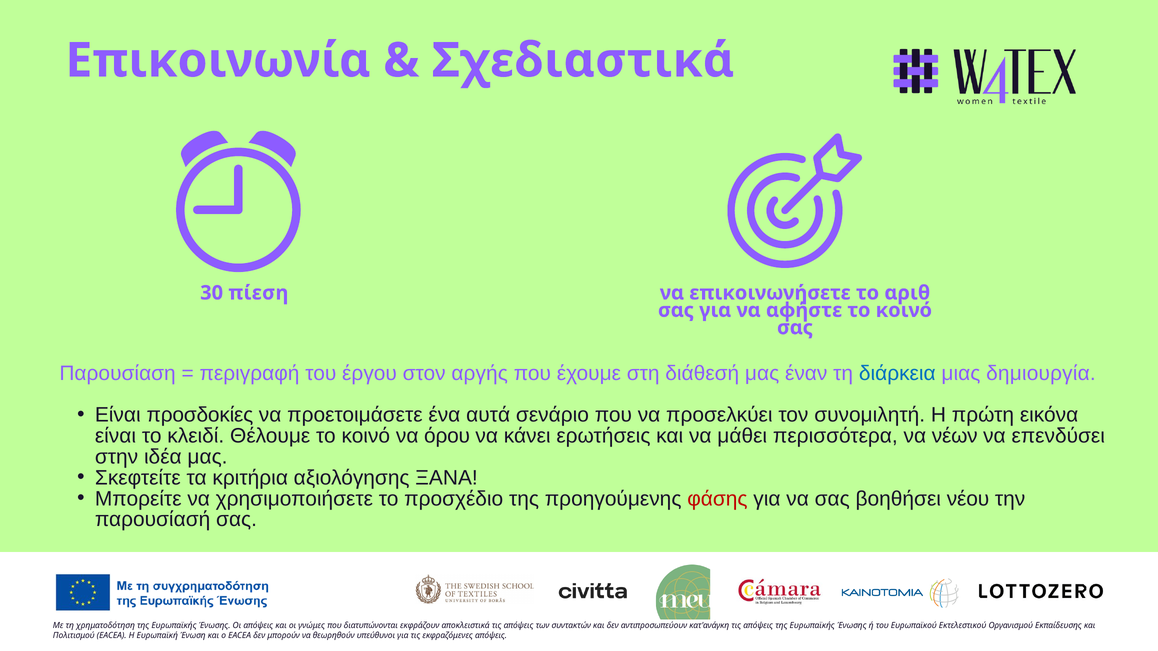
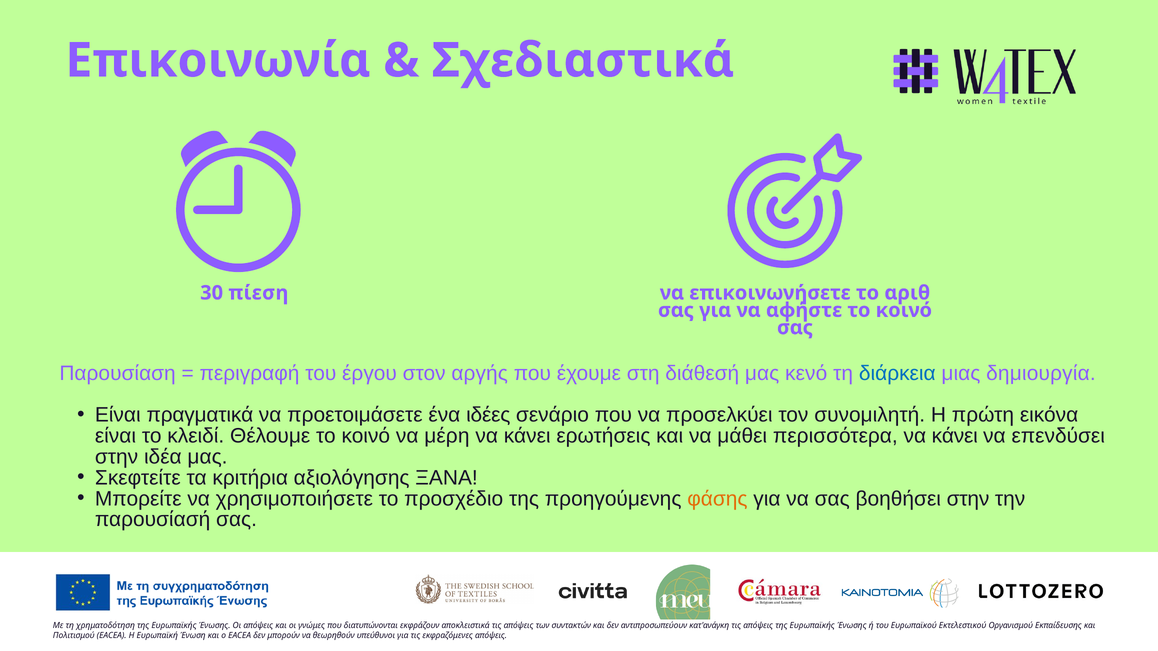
έναν: έναν -> κενό (806, 373)
προσδοκίες: προσδοκίες -> πραγματικά (200, 415)
αυτά: αυτά -> ιδέες (488, 415)
όρου: όρου -> μέρη (447, 436)
περισσότερα να νέων: νέων -> κάνει (955, 436)
φάσης colour: red -> orange (717, 499)
βοηθήσει νέου: νέου -> στην (968, 499)
